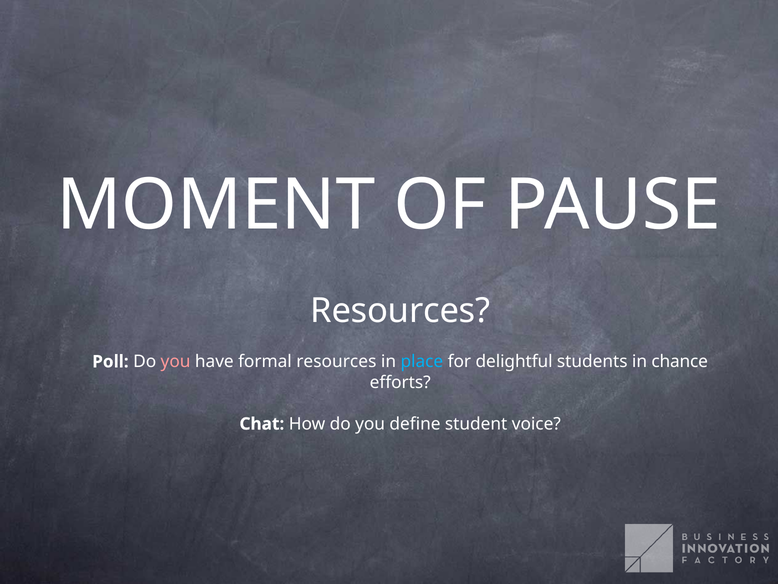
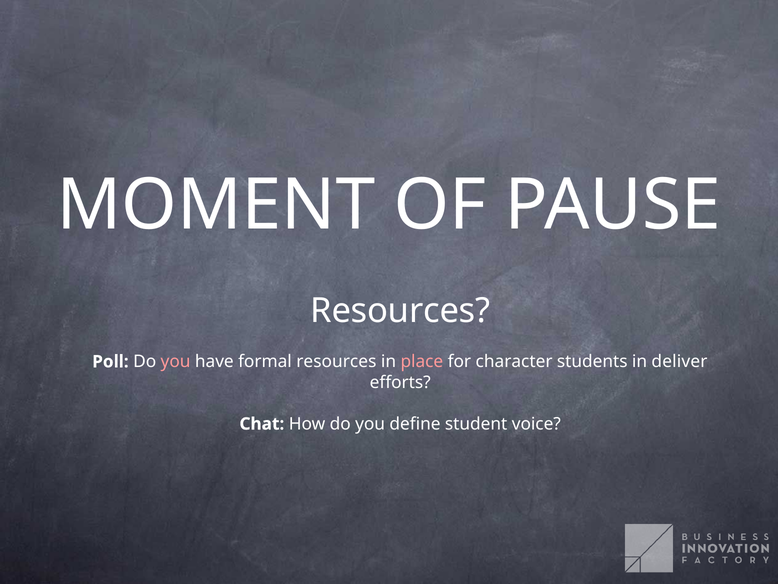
place colour: light blue -> pink (422, 361)
delightful: delightful -> character (514, 361)
chance: chance -> deliver (679, 361)
